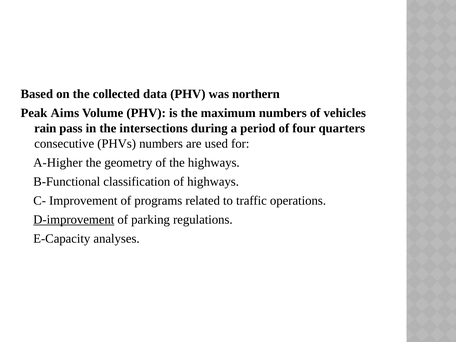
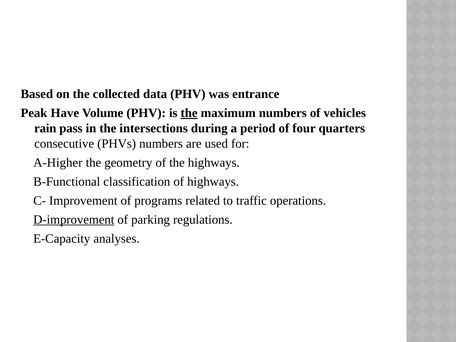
northern: northern -> entrance (256, 94)
Aims: Aims -> Have (65, 113)
the underline: none -> present (189, 113)
